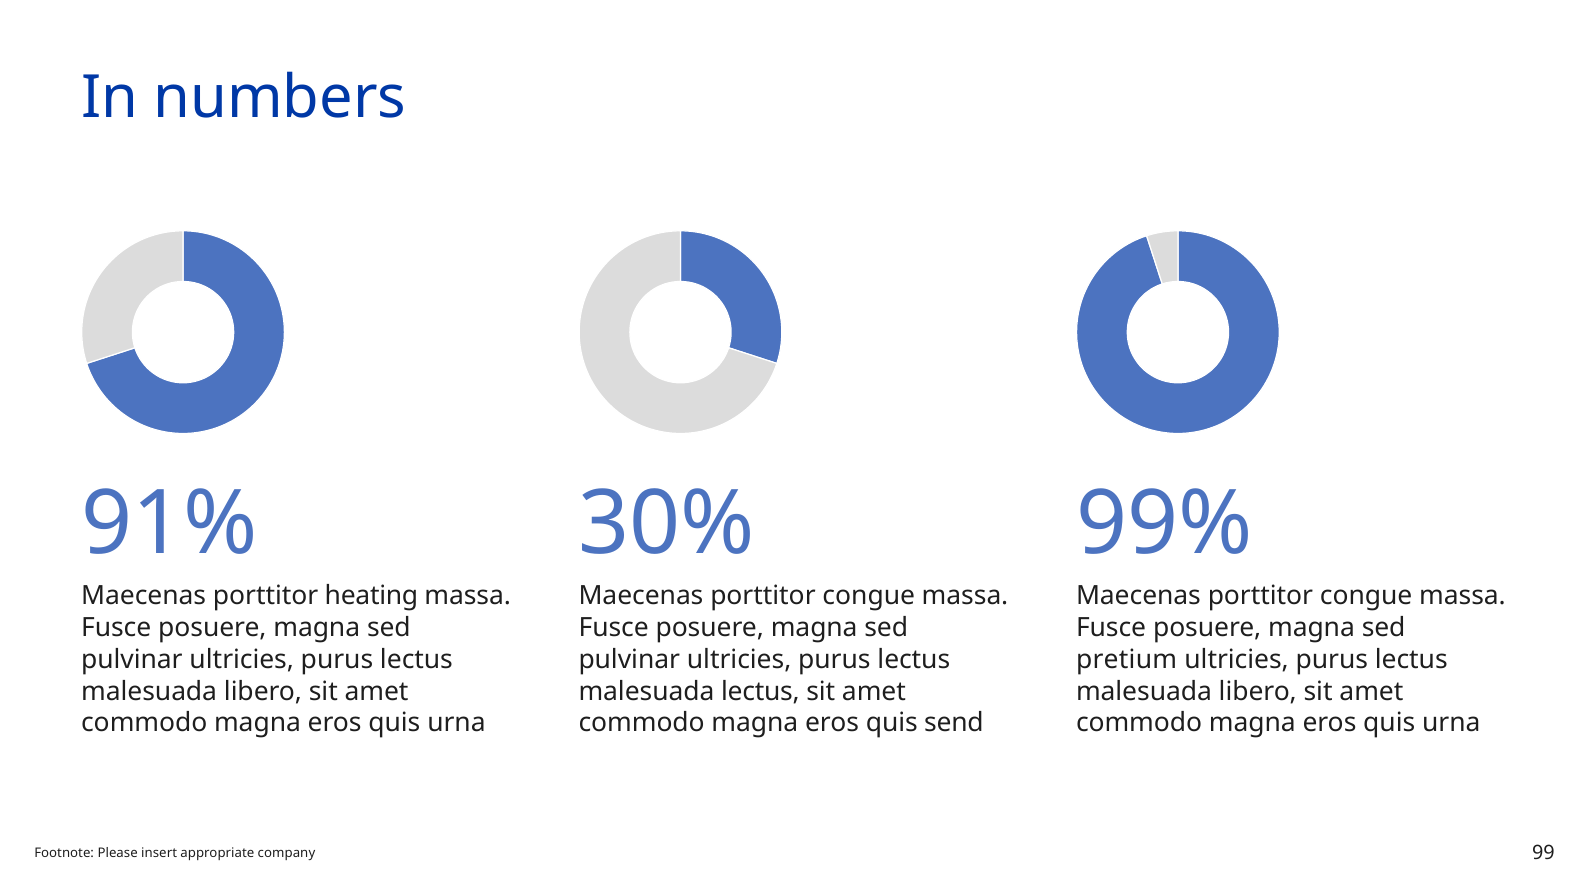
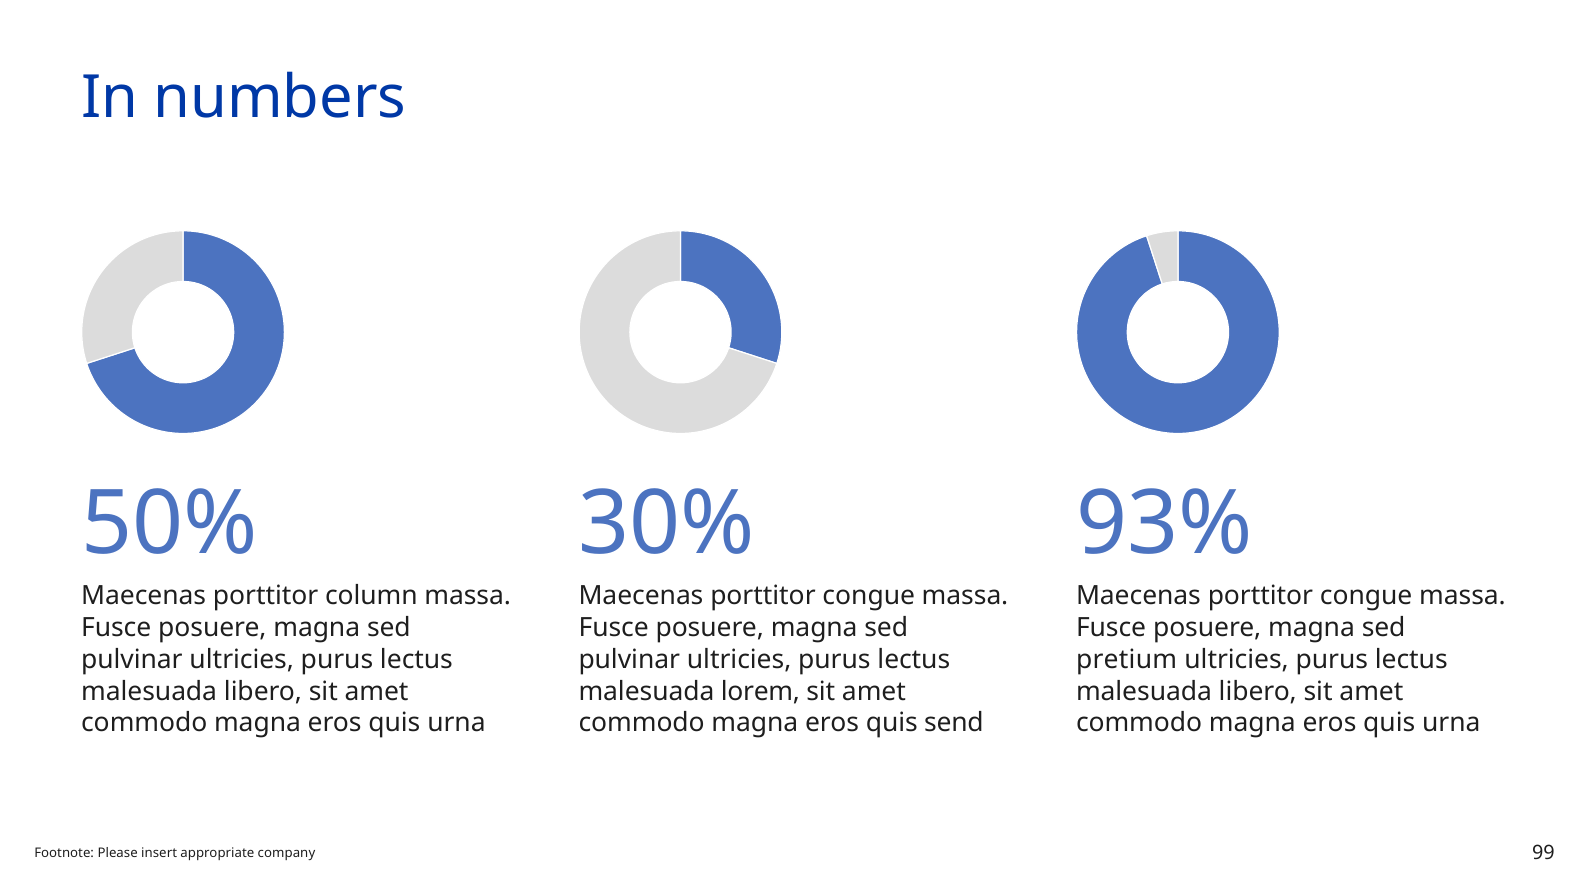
91%: 91% -> 50% (169, 523)
99%: 99% -> 93% (1164, 523)
heating: heating -> column (371, 596)
malesuada lectus: lectus -> lorem (760, 691)
